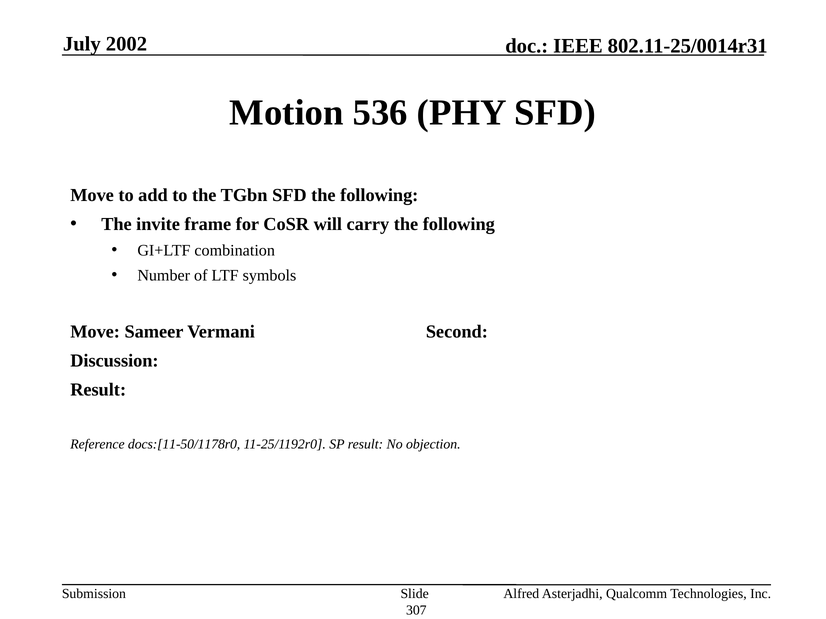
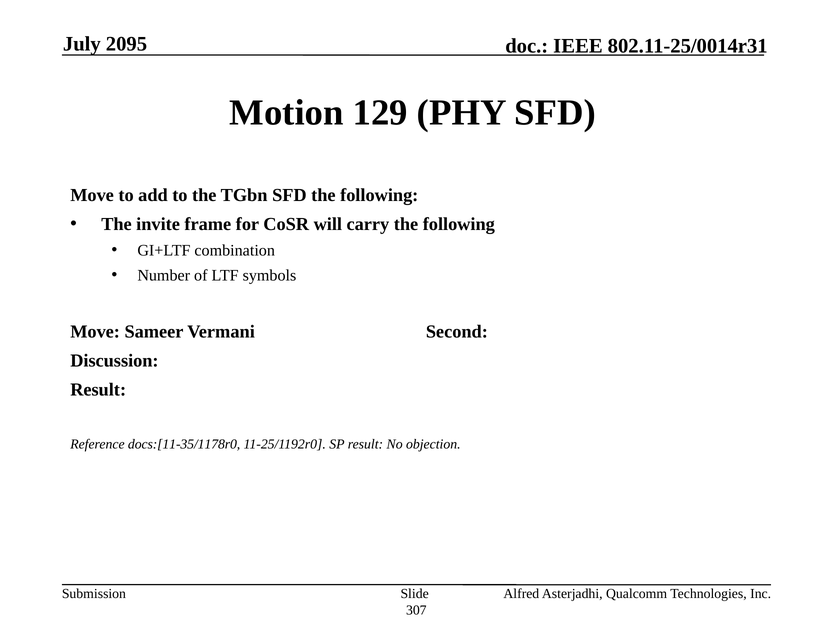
2002: 2002 -> 2095 (127, 44)
536: 536 -> 129 (380, 113)
docs:[11-50/1178r0: docs:[11-50/1178r0 -> docs:[11-35/1178r0 (184, 445)
